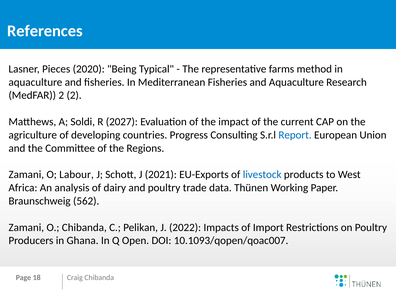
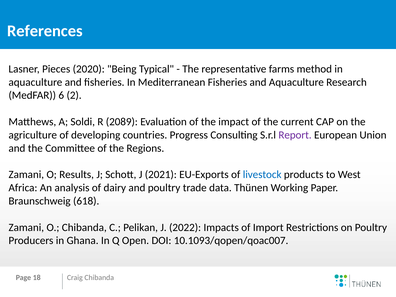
MedFAR 2: 2 -> 6 (61, 95)
2027: 2027 -> 2089 (122, 122)
Report colour: blue -> purple (295, 135)
Labour: Labour -> Results (77, 175)
562: 562 -> 618 (86, 201)
